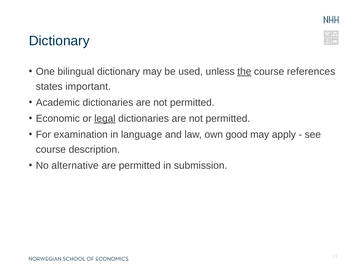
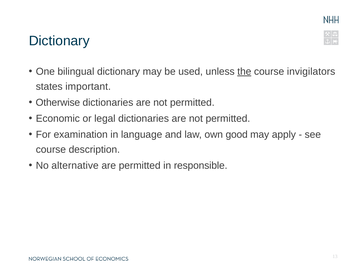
references: references -> invigilators (311, 72)
Academic: Academic -> Otherwise (58, 103)
legal underline: present -> none (105, 119)
submission: submission -> responsible (201, 166)
